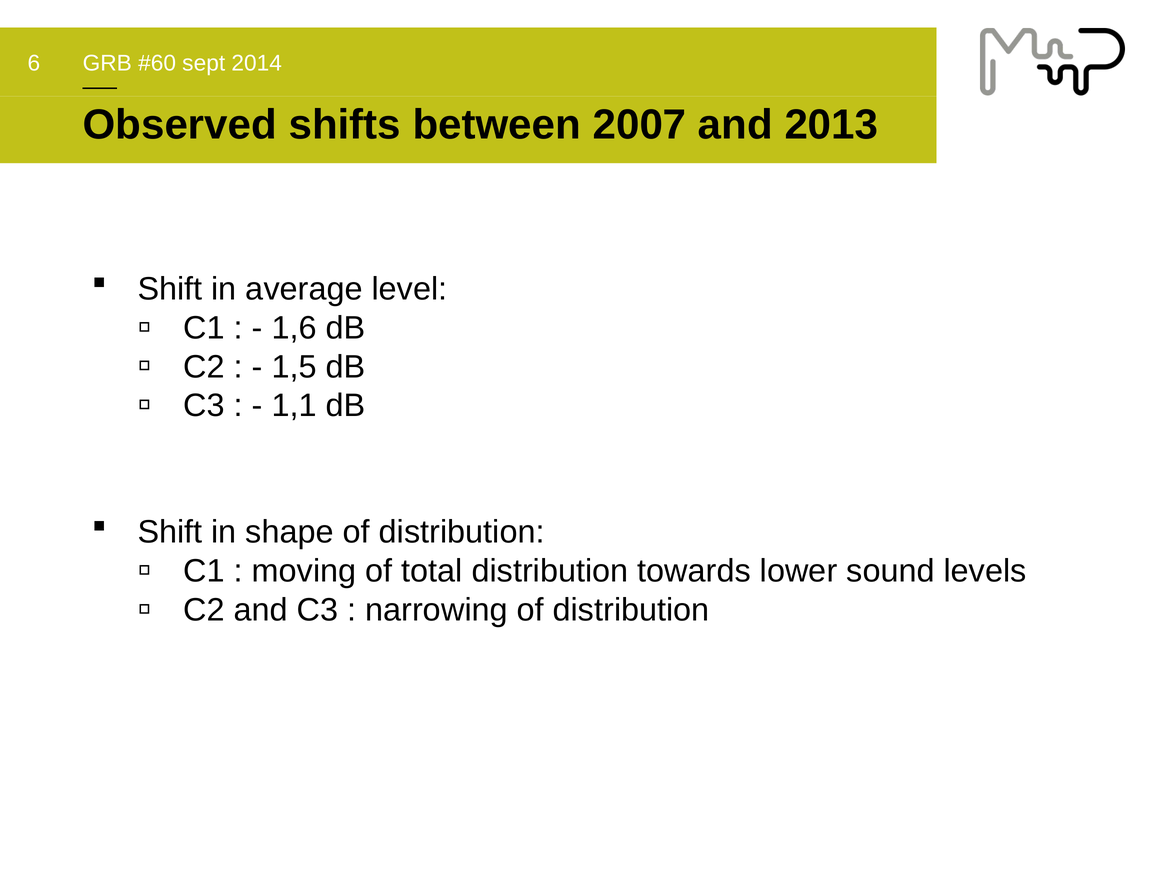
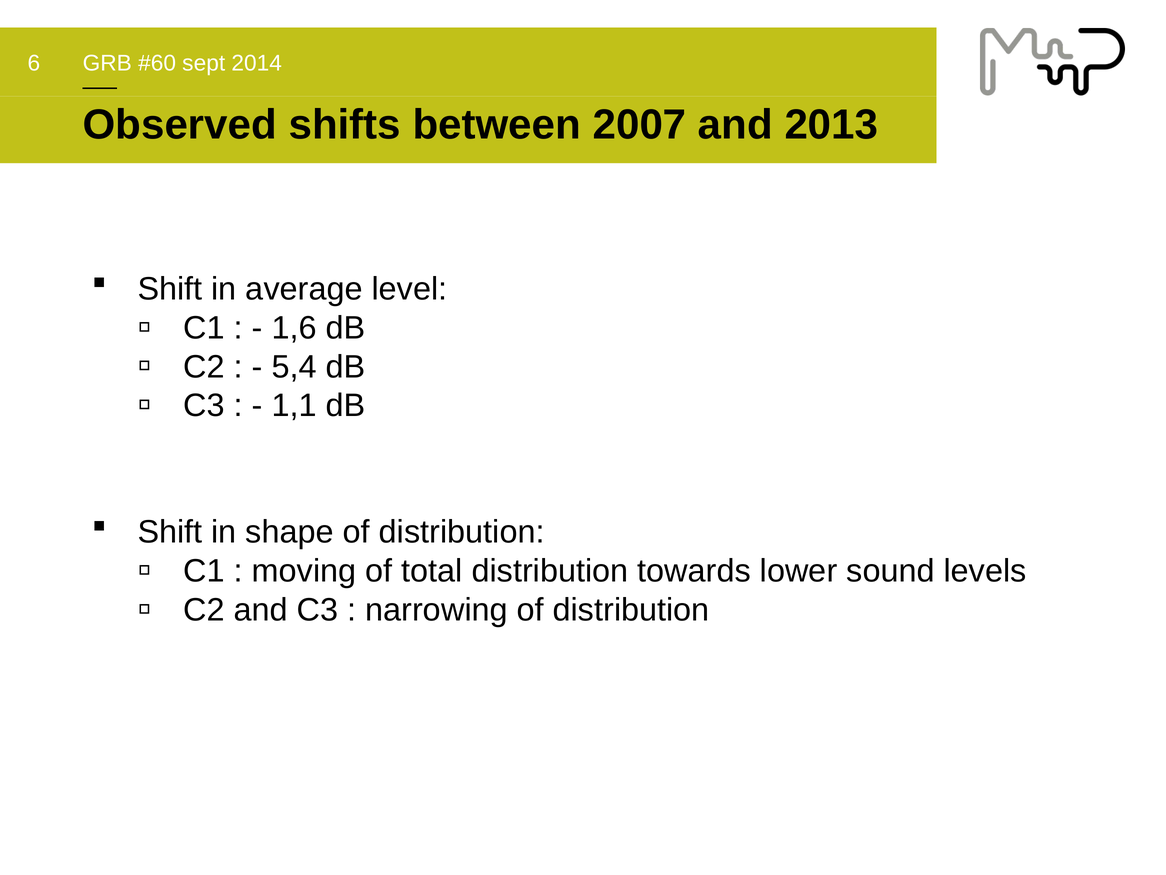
1,5: 1,5 -> 5,4 (294, 367)
